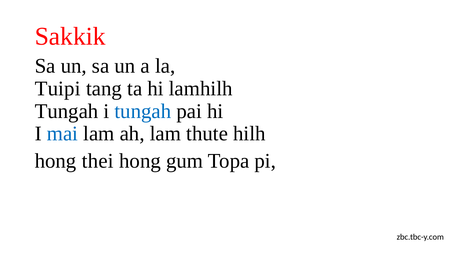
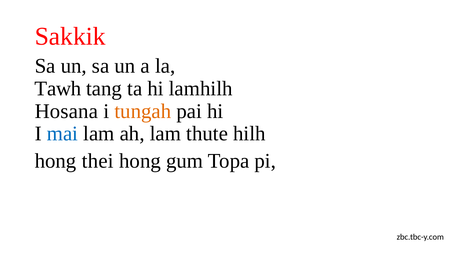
Tuipi: Tuipi -> Tawh (58, 89)
Tungah: Tungah -> Hosana (66, 111)
tungah colour: blue -> orange (143, 111)
